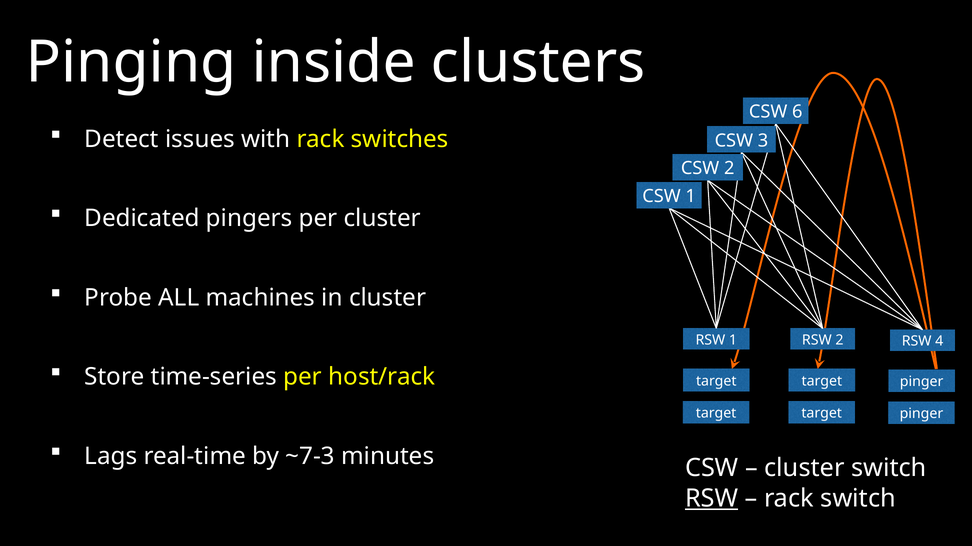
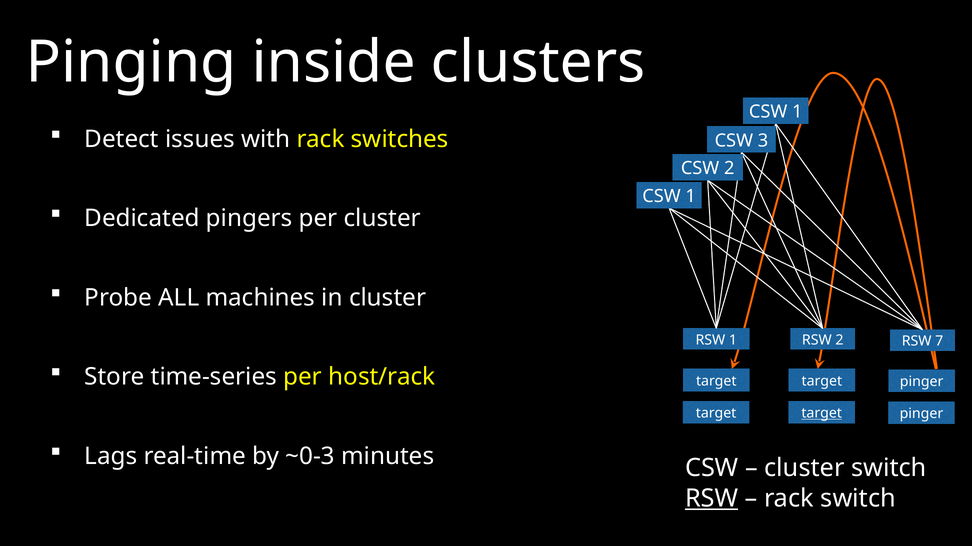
6: 6 -> 1 (797, 112)
4: 4 -> 7 (939, 342)
target underline: none -> present (822, 414)
~7-3: ~7-3 -> ~0-3 (310, 457)
